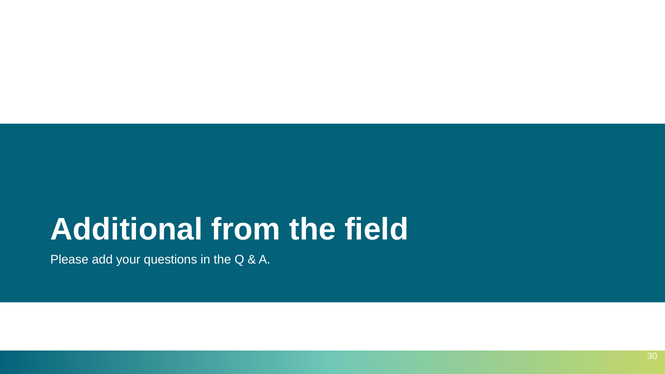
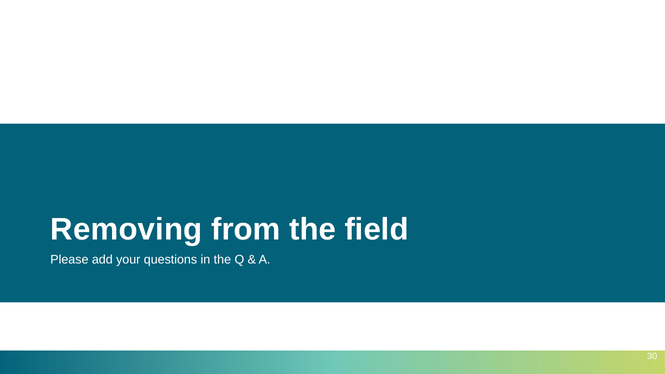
Additional: Additional -> Removing (126, 229)
